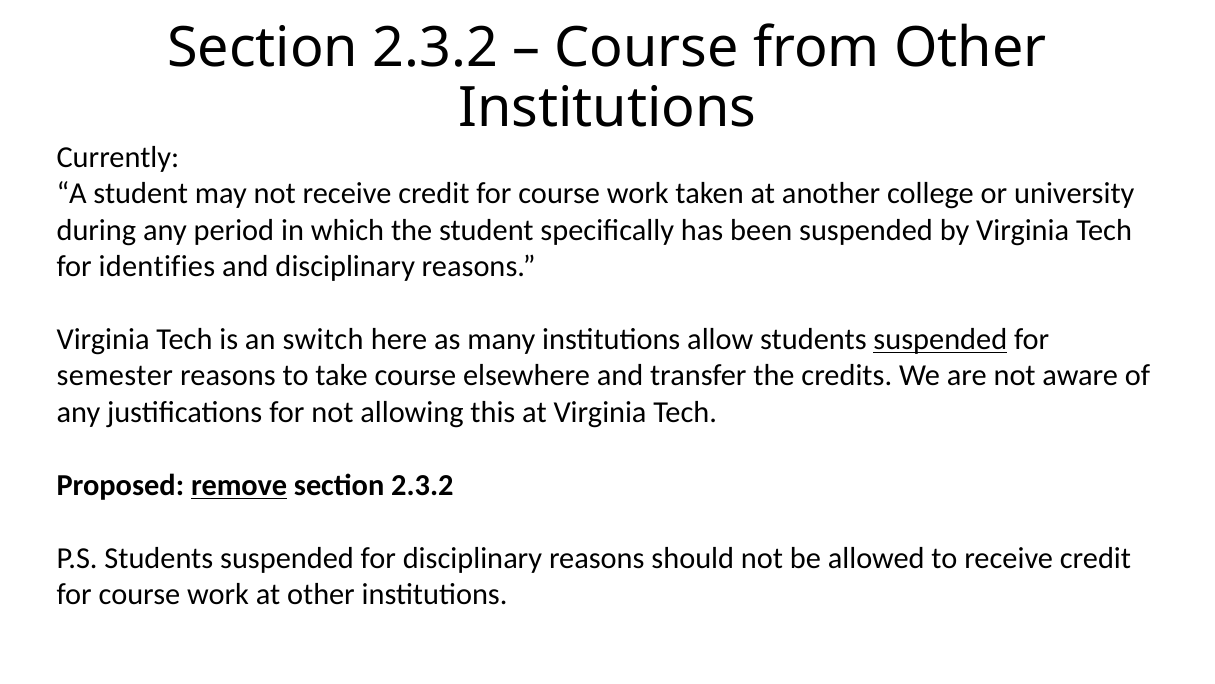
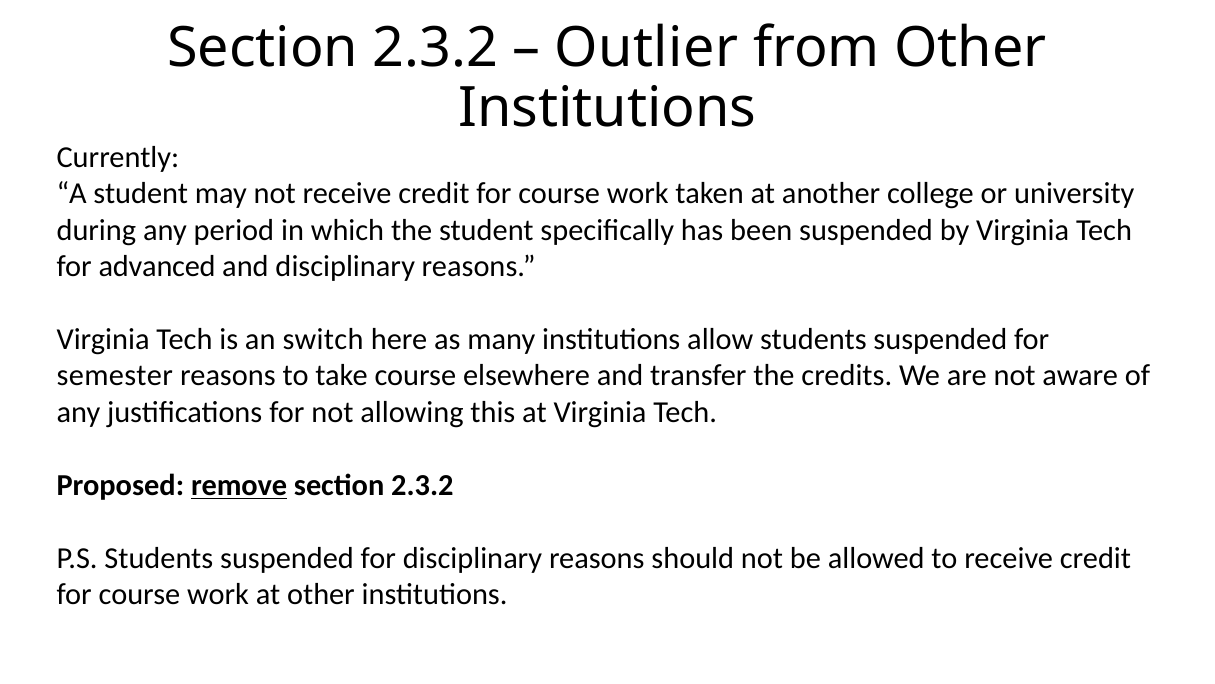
Course: Course -> Outlier (647, 48)
identifies: identifies -> advanced (157, 266)
suspended underline: present -> none (940, 339)
